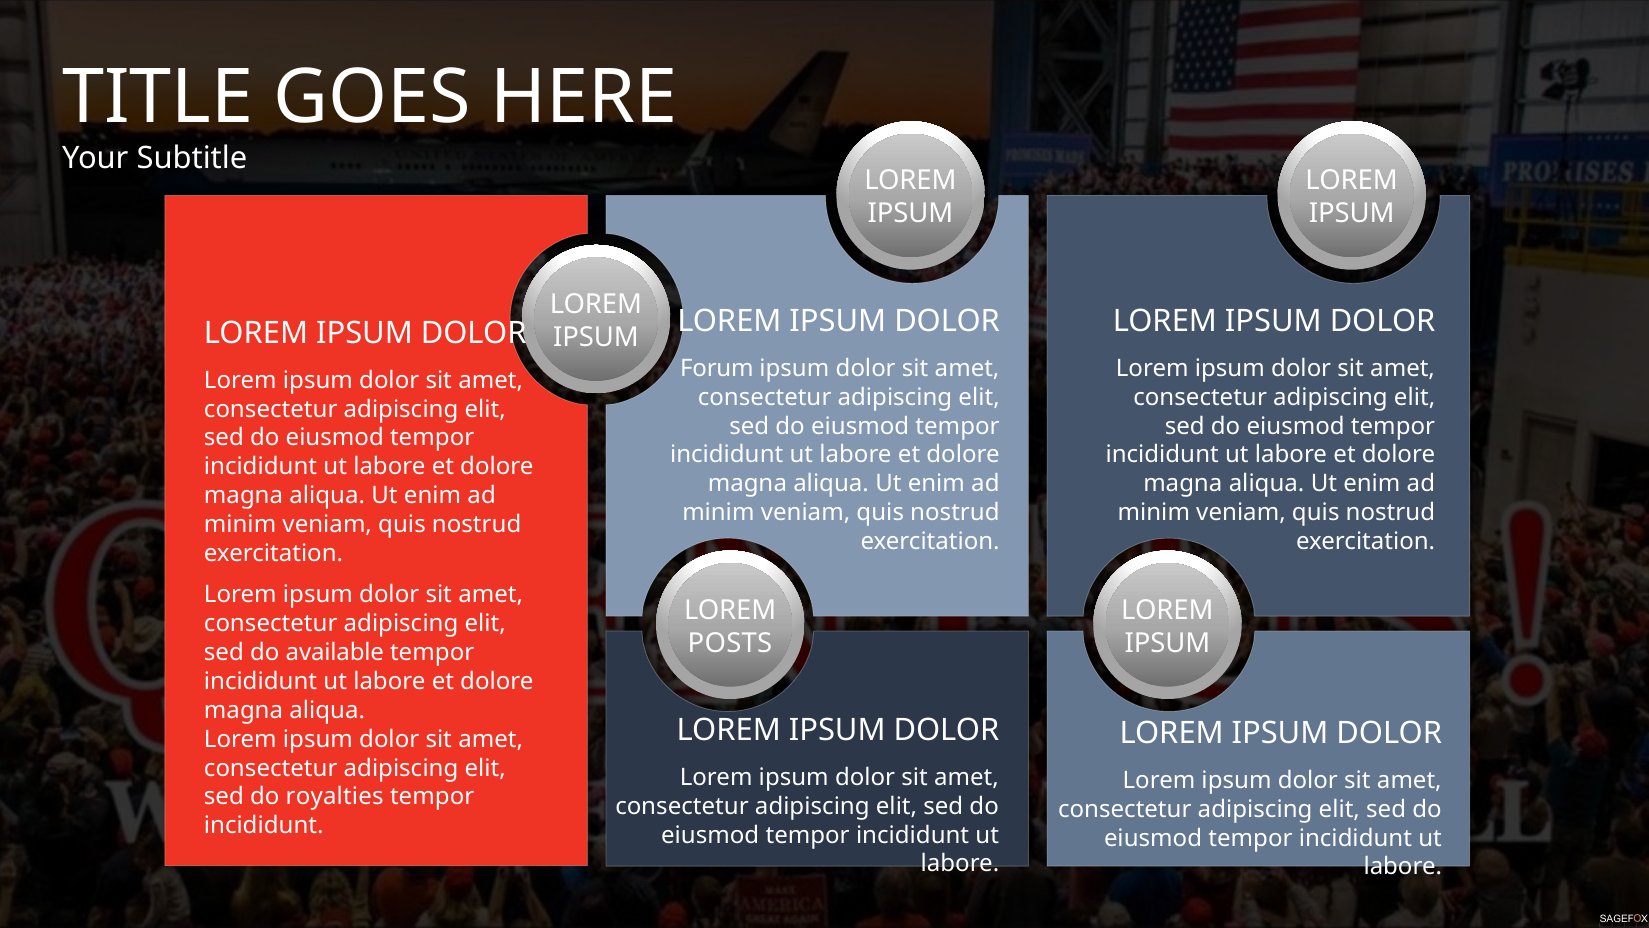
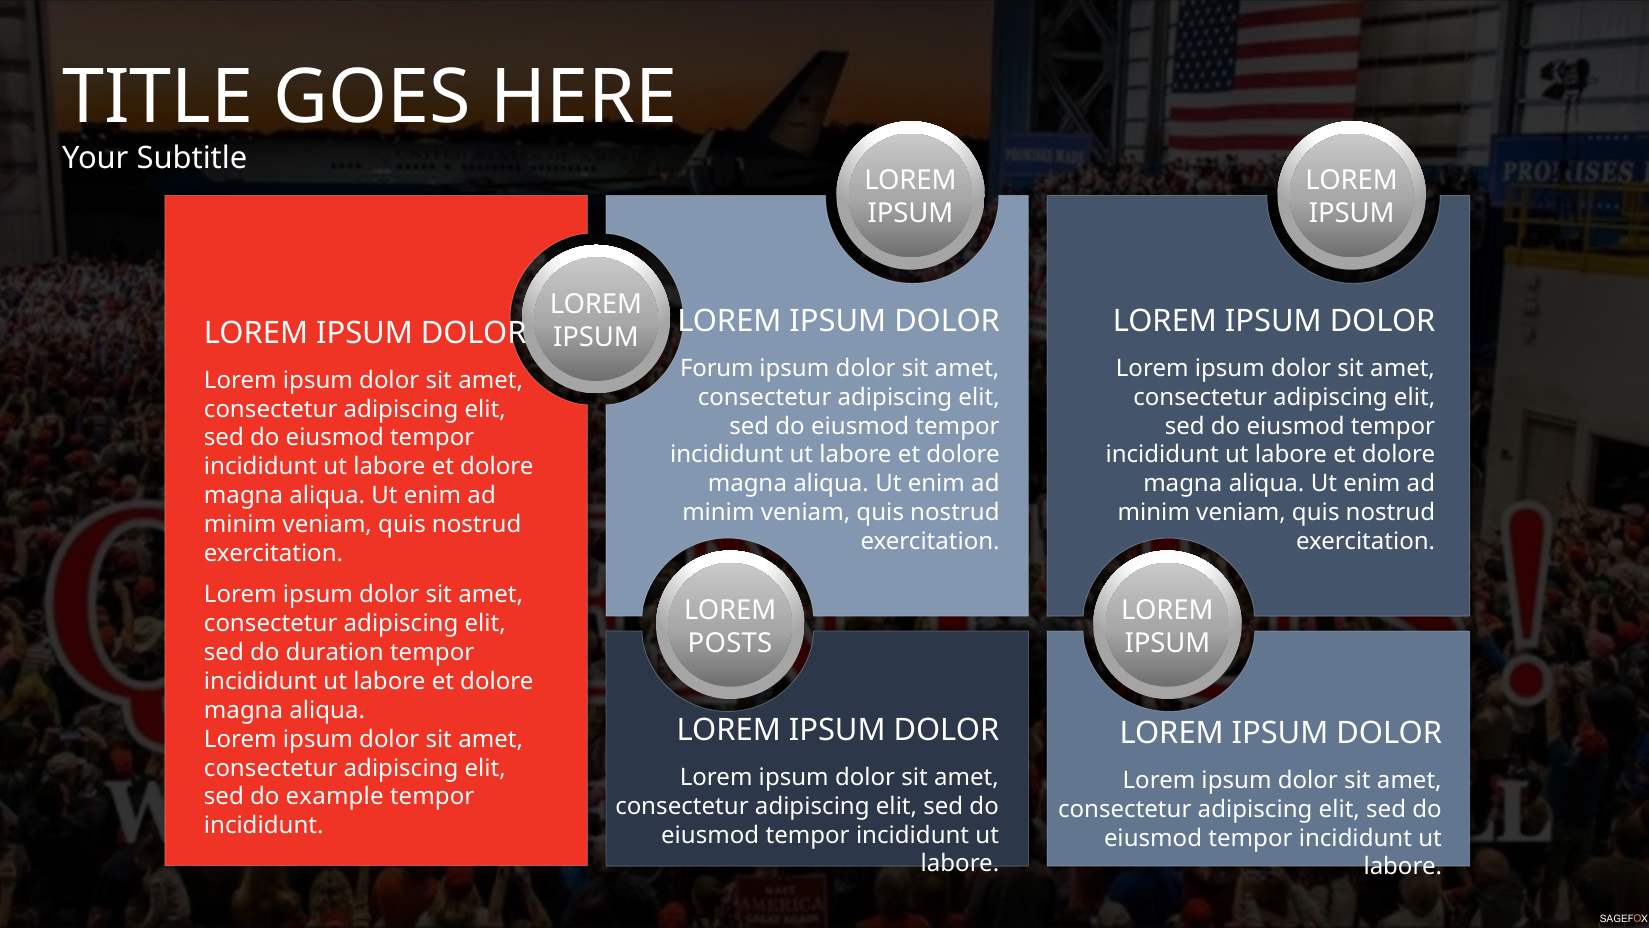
available: available -> duration (335, 652)
royalties: royalties -> example (335, 797)
